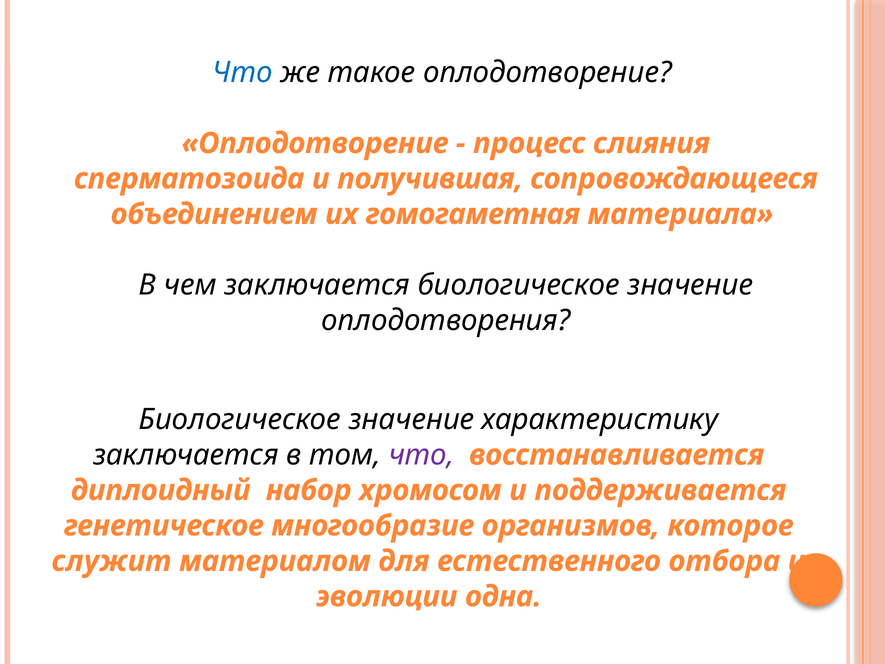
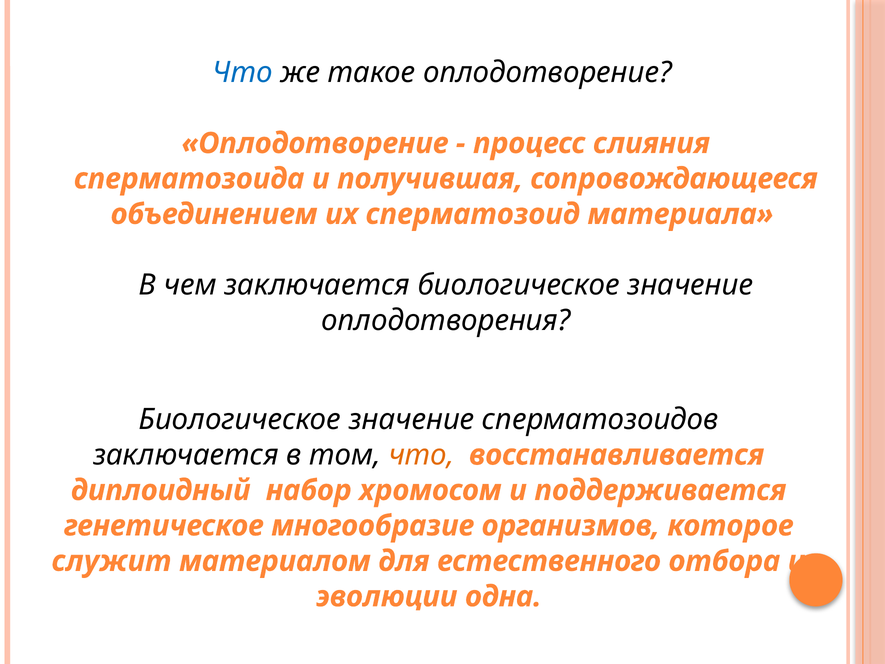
гомогаметная: гомогаметная -> сперматозоид (473, 214)
характеристику: характеристику -> сперматозоидов (600, 419)
что colour: purple -> orange (421, 455)
